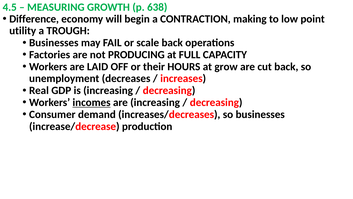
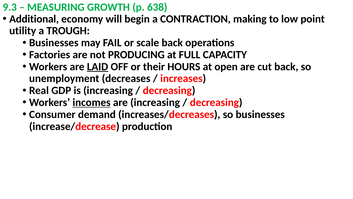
4.5: 4.5 -> 9.3 (10, 7)
Difference: Difference -> Additional (34, 19)
LAID underline: none -> present (98, 67)
grow: grow -> open (226, 67)
